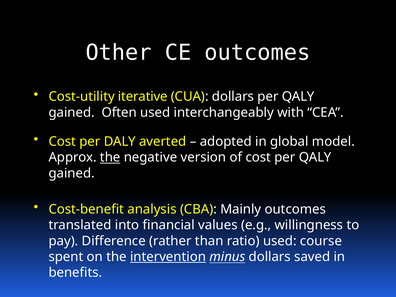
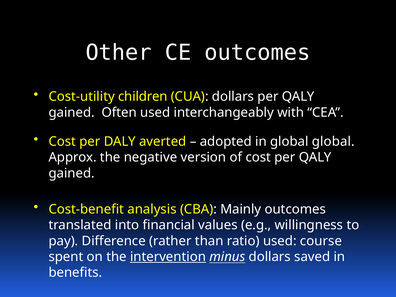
iterative: iterative -> children (143, 97)
global model: model -> global (333, 142)
the underline: present -> none (110, 157)
